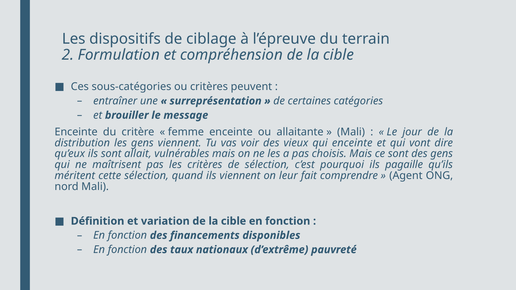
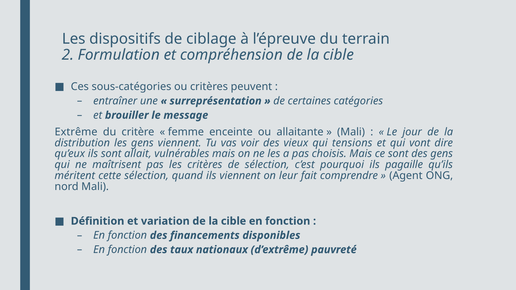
Enceinte: Enceinte -> Extrême (76, 132)
qui enceinte: enceinte -> tensions (352, 143)
